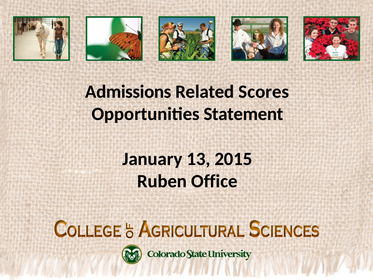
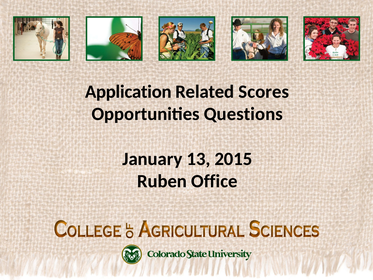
Admissions: Admissions -> Application (128, 92)
Statement: Statement -> Questions (243, 114)
